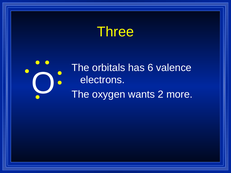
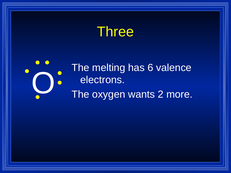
orbitals: orbitals -> melting (109, 68)
